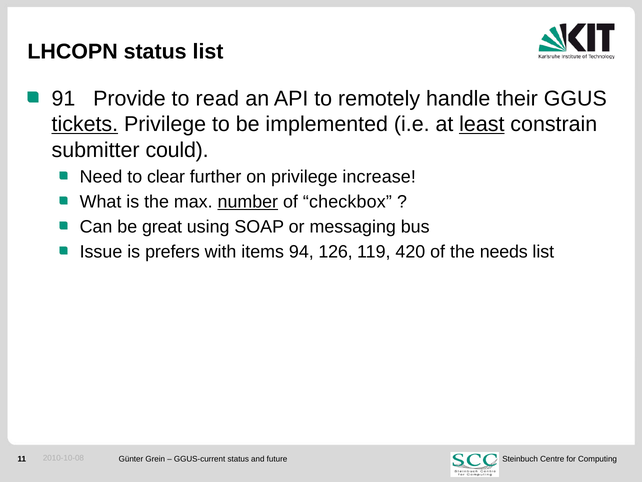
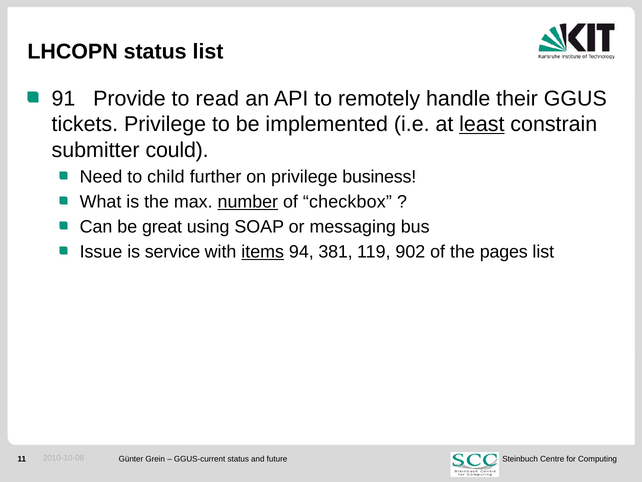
tickets underline: present -> none (85, 124)
clear: clear -> child (166, 177)
increase: increase -> business (379, 177)
prefers: prefers -> service (173, 252)
items underline: none -> present (263, 252)
126: 126 -> 381 (336, 252)
420: 420 -> 902 (410, 252)
needs: needs -> pages (504, 252)
